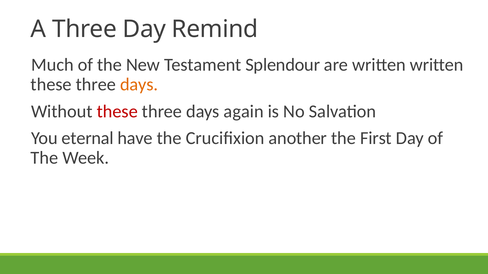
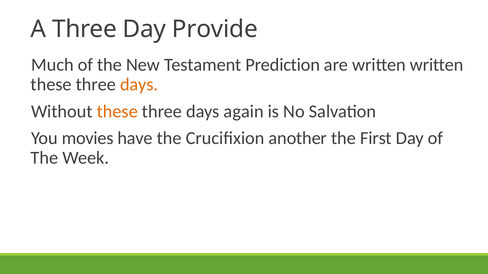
Remind: Remind -> Provide (215, 29)
Splendour: Splendour -> Prediction (283, 65)
these colour: red -> orange (117, 112)
eternal: eternal -> movies (88, 138)
